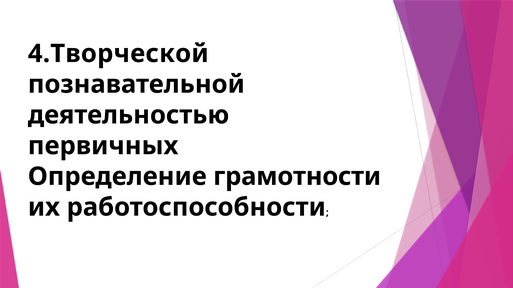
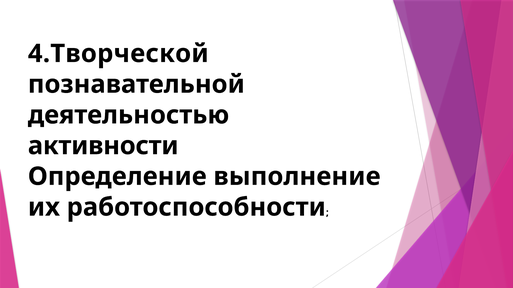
первичных: первичных -> активности (103, 146)
грамотности: грамотности -> выполнение (297, 177)
